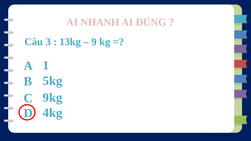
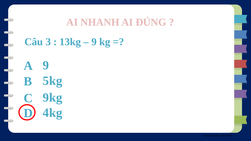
A 1: 1 -> 9 (46, 65)
